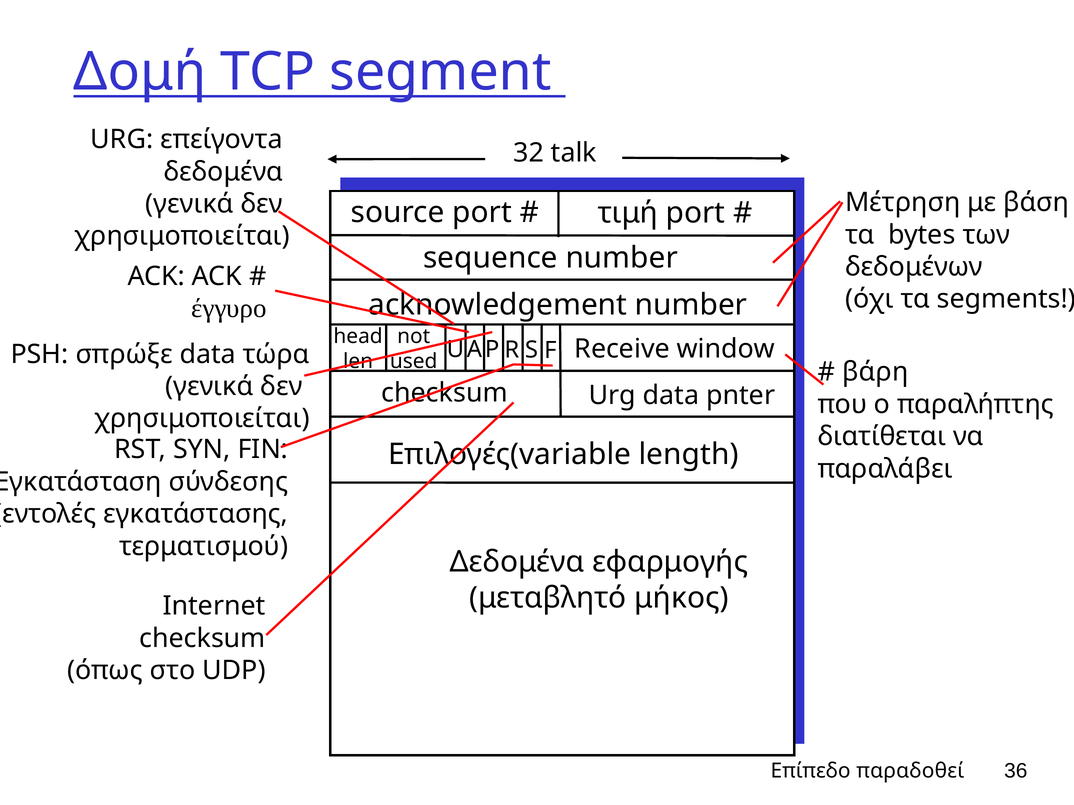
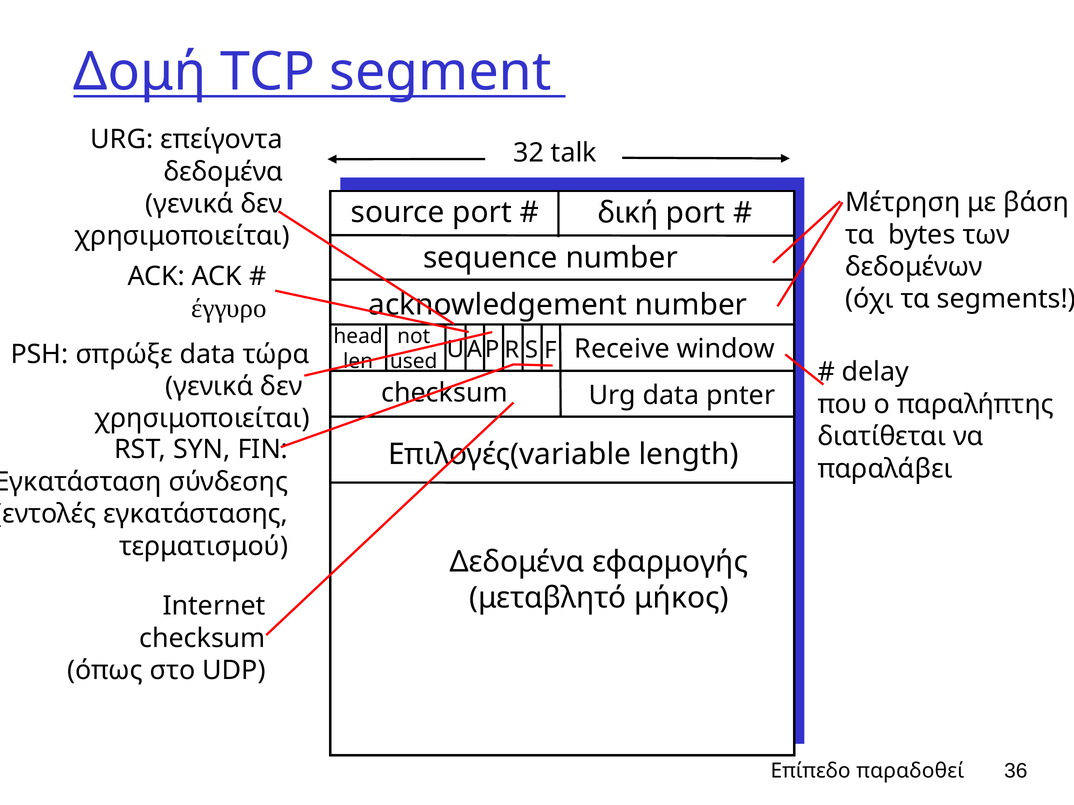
τιμή: τιμή -> δική (628, 213)
βάρη: βάρη -> delay (875, 372)
